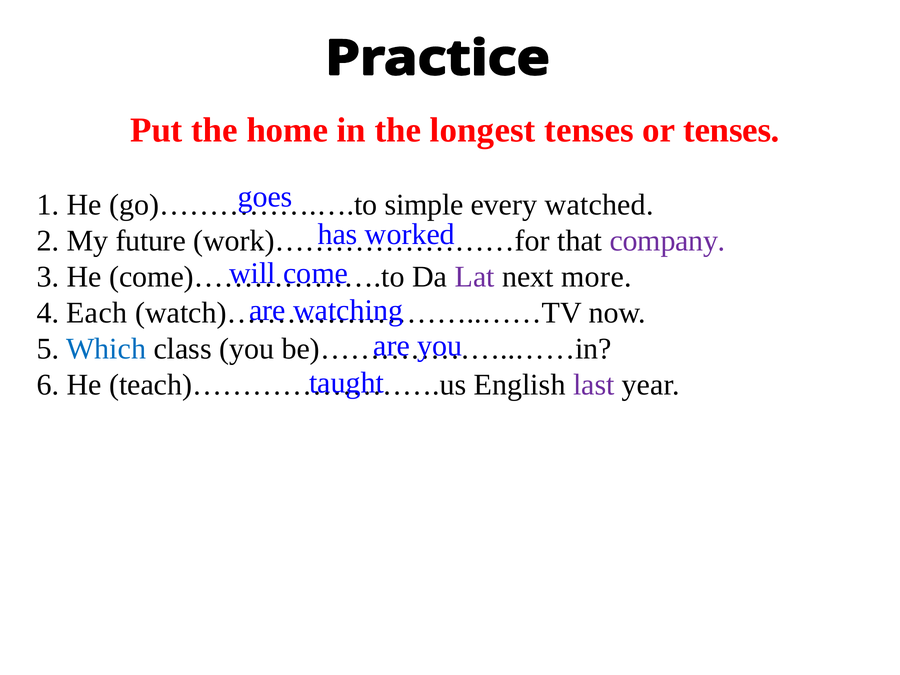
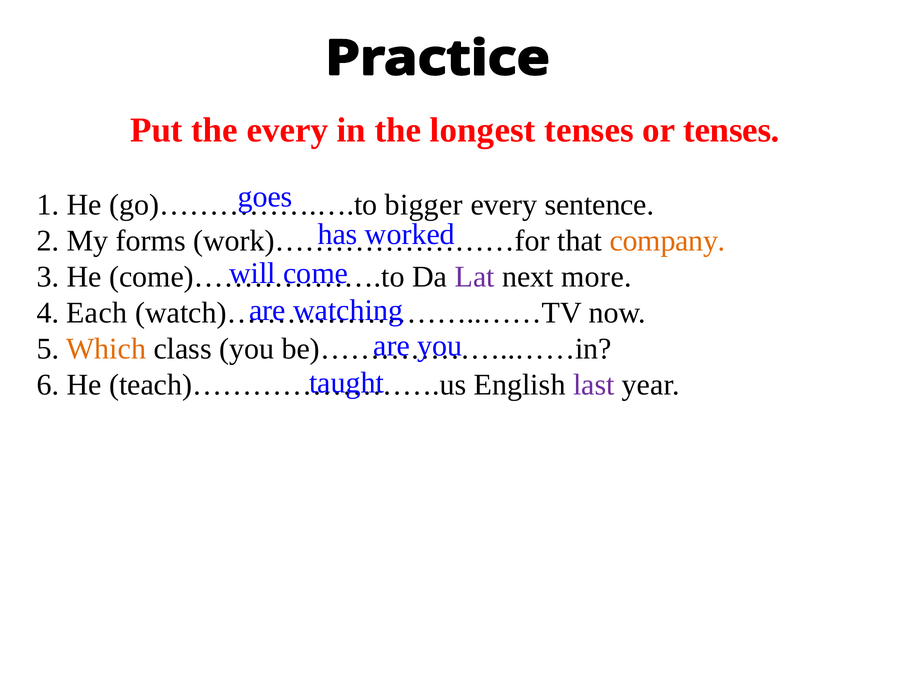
the home: home -> every (287, 130)
simple: simple -> bigger (424, 205)
watched: watched -> sentence (599, 205)
future: future -> forms (151, 241)
company colour: purple -> orange (668, 241)
Which colour: blue -> orange (106, 349)
